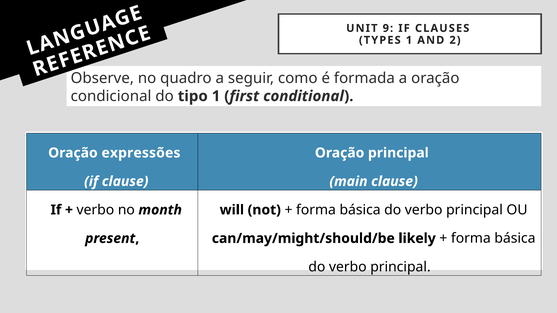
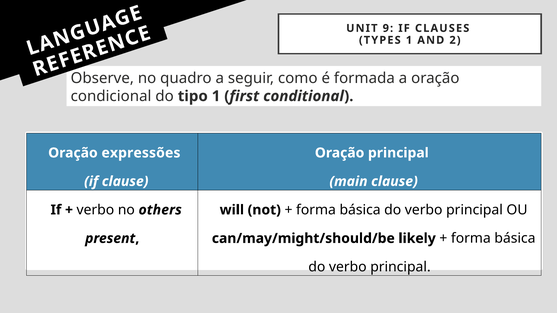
month: month -> others (160, 210)
